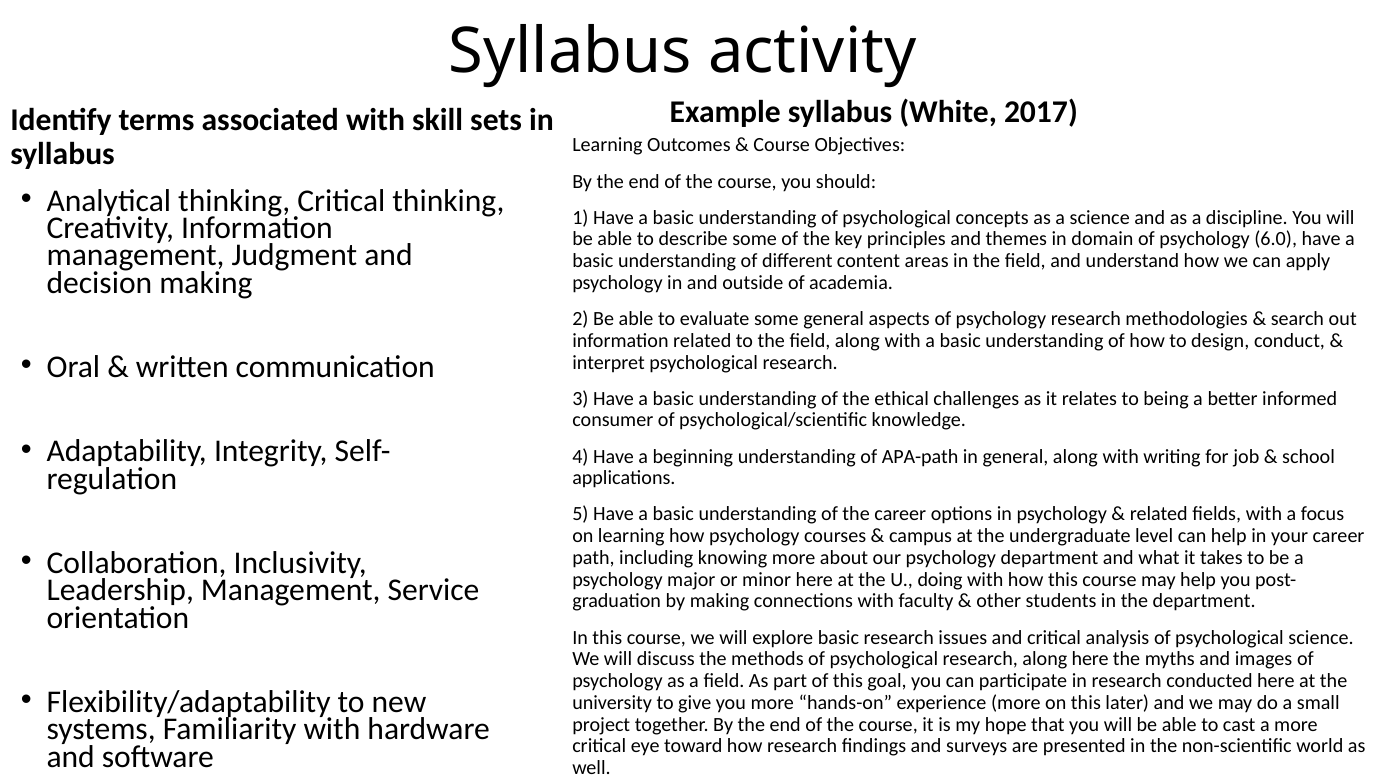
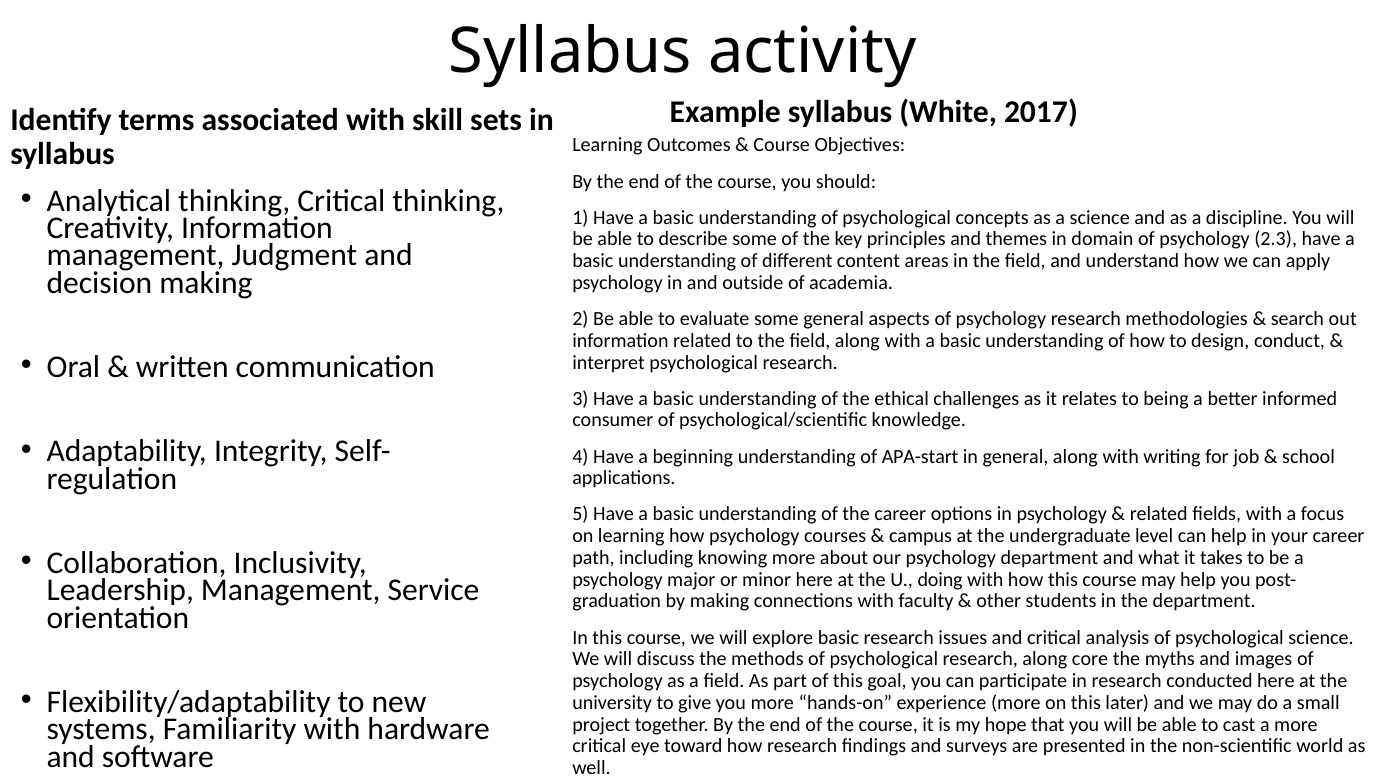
6.0: 6.0 -> 2.3 (1276, 239)
APA-path: APA-path -> APA-start (920, 456)
along here: here -> core (1090, 659)
